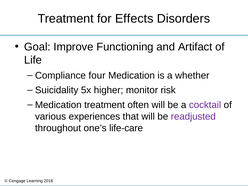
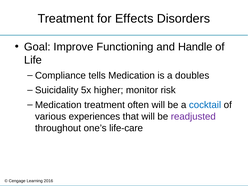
Artifact: Artifact -> Handle (195, 47)
four: four -> tells (97, 76)
whether: whether -> doubles (192, 76)
cocktail colour: purple -> blue (205, 105)
